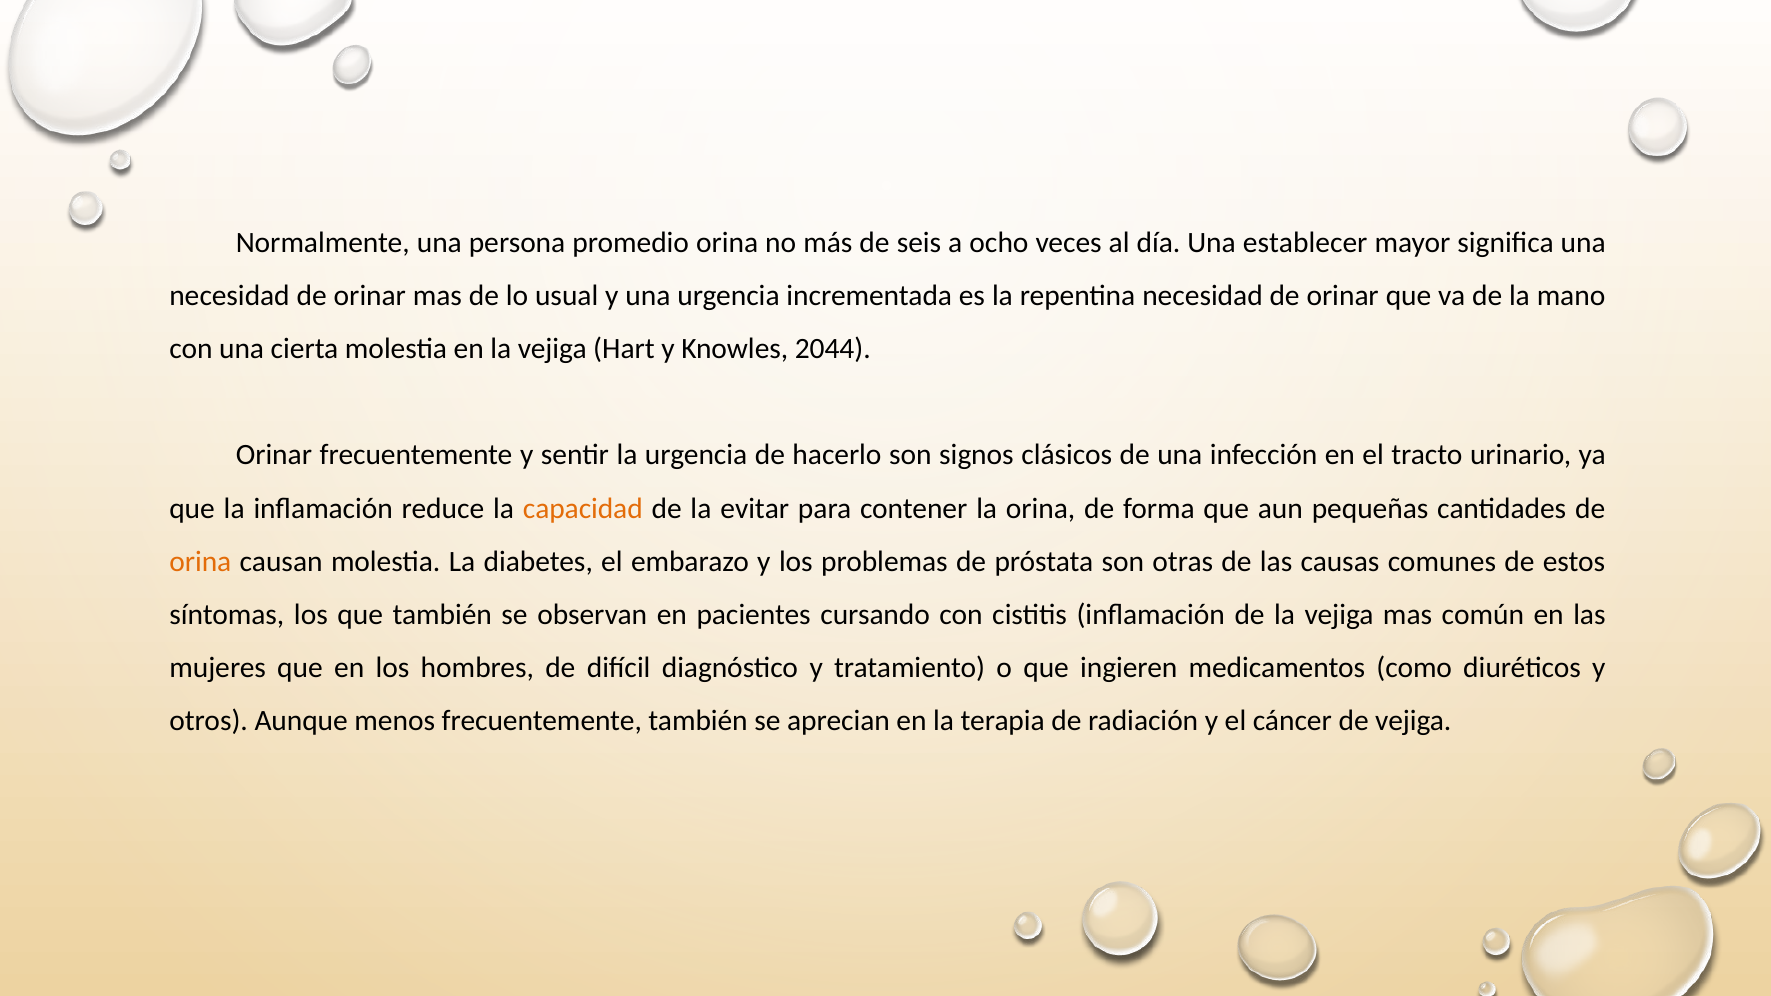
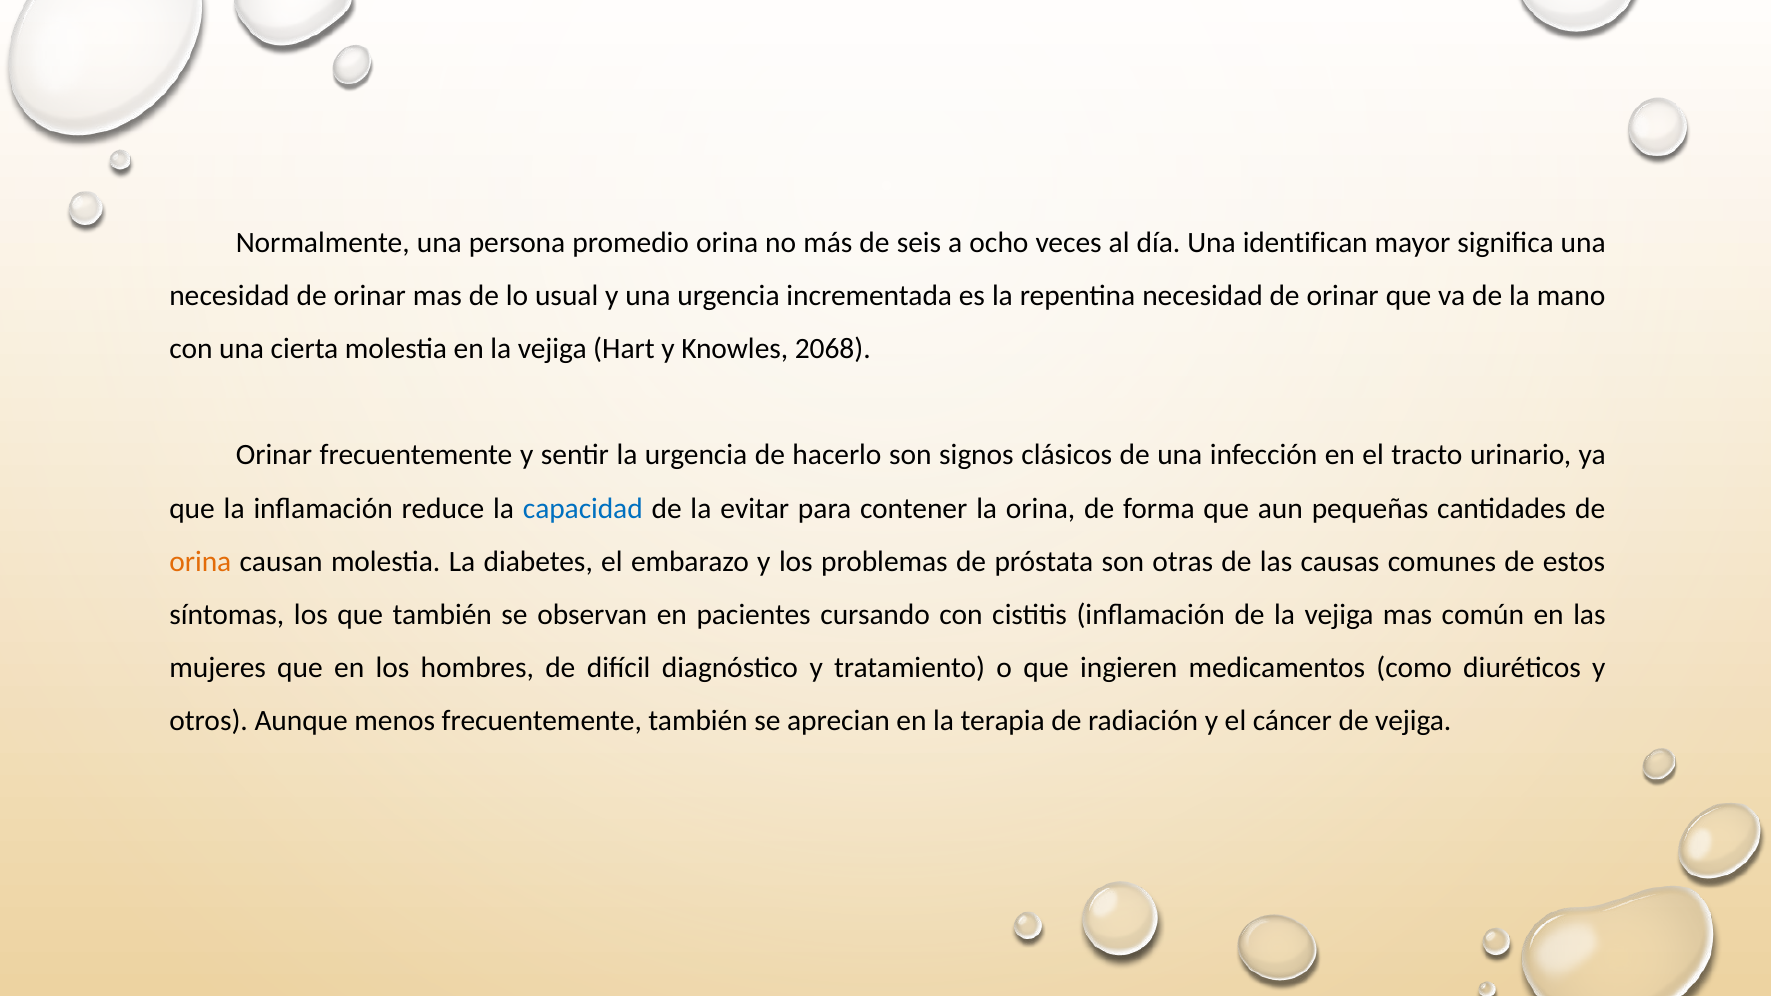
establecer: establecer -> identifican (1305, 243)
2044: 2044 -> 2068 (833, 349)
capacidad colour: orange -> blue (583, 508)
